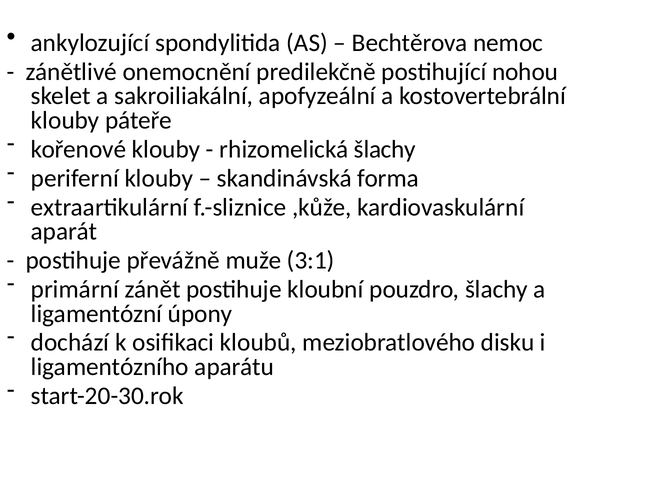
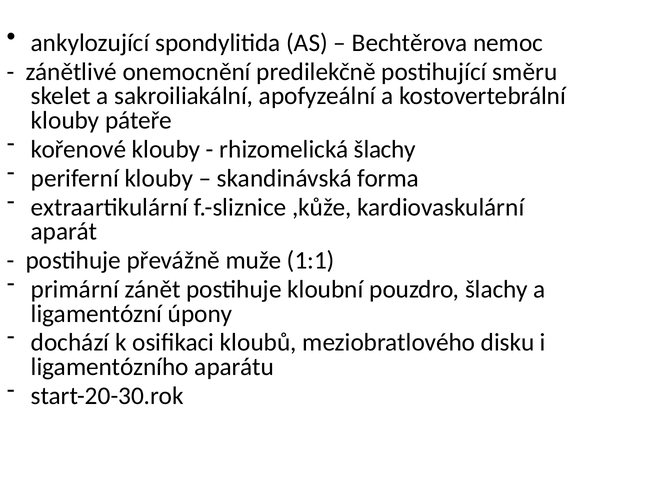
nohou: nohou -> směru (525, 72)
3:1: 3:1 -> 1:1 (311, 261)
